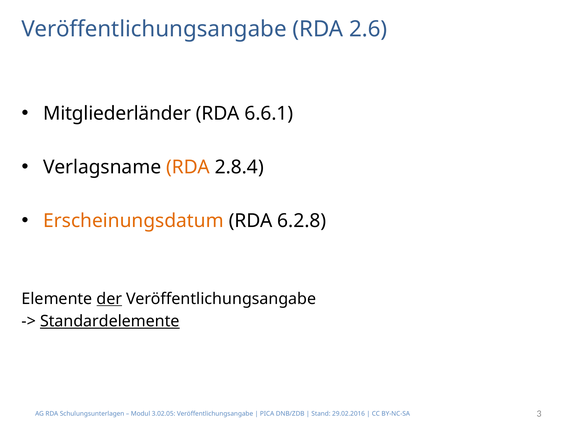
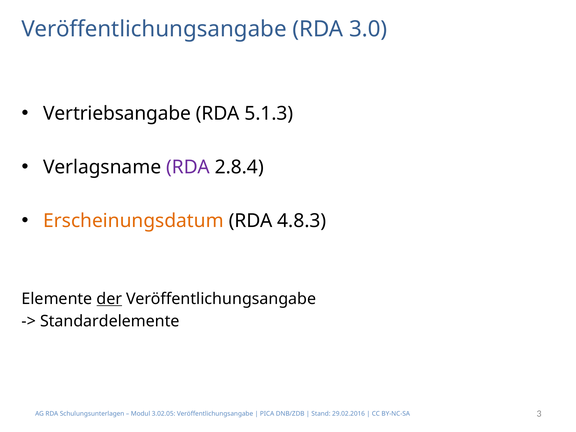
2.6: 2.6 -> 3.0 (368, 29)
Mitgliederländer: Mitgliederländer -> Vertriebsangabe (117, 113)
6.6.1: 6.6.1 -> 5.1.3 (269, 113)
RDA colour: orange -> purple (188, 167)
6.2.8: 6.2.8 -> 4.8.3 (302, 221)
Standardelemente underline: present -> none (110, 321)
